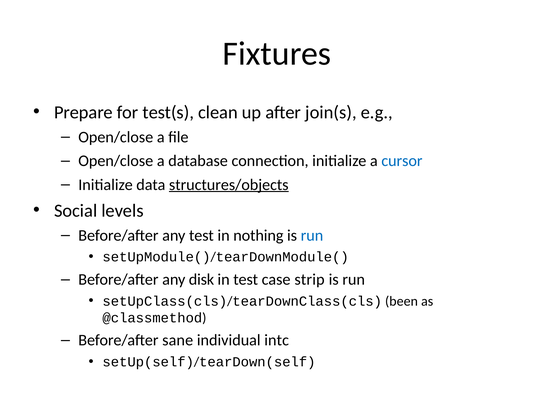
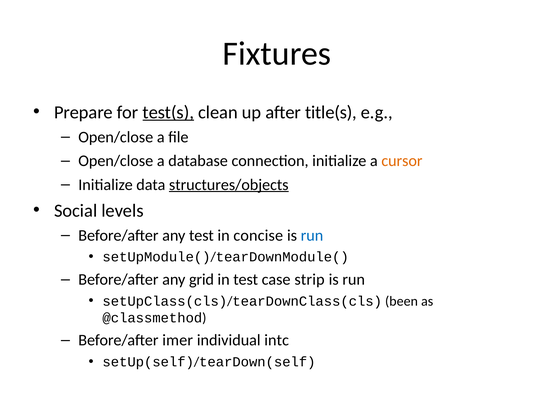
test(s underline: none -> present (168, 112)
join(s: join(s -> title(s (331, 112)
cursor colour: blue -> orange (402, 161)
nothing: nothing -> concise (258, 235)
disk: disk -> grid (201, 279)
sane: sane -> imer (178, 340)
